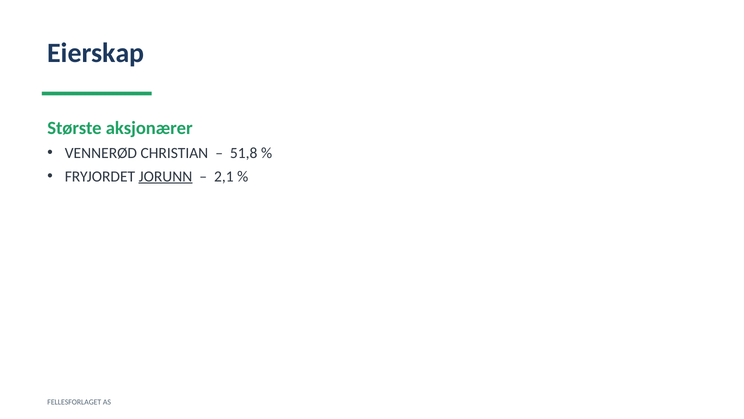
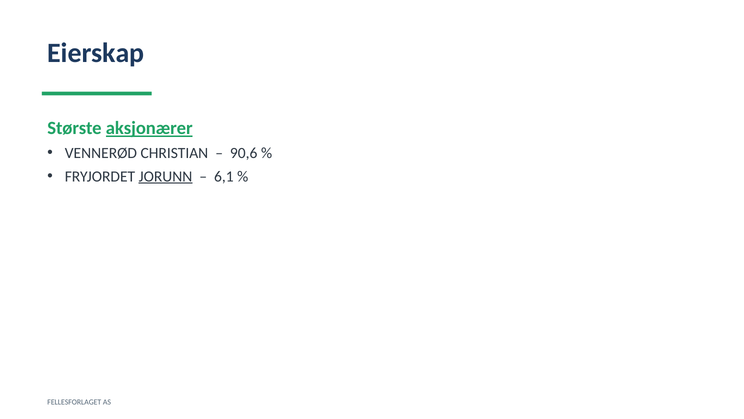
aksjonærer underline: none -> present (149, 128)
51,8: 51,8 -> 90,6 (244, 153)
2,1: 2,1 -> 6,1 (224, 176)
